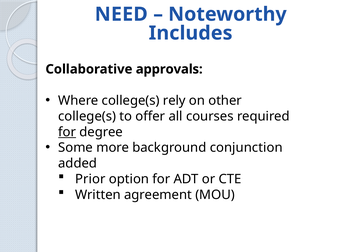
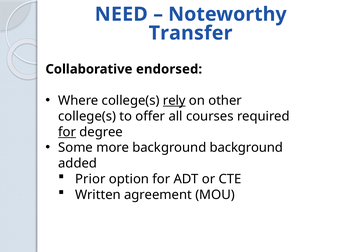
Includes: Includes -> Transfer (191, 33)
approvals: approvals -> endorsed (169, 69)
rely underline: none -> present (174, 101)
background conjunction: conjunction -> background (246, 148)
